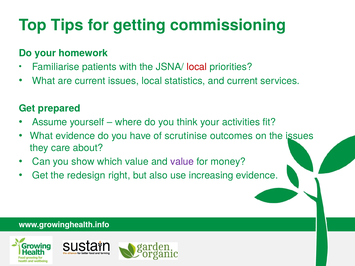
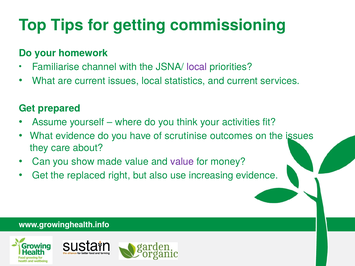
patients: patients -> channel (99, 67)
local colour: red -> purple (197, 67)
which: which -> made (110, 162)
redesign: redesign -> replaced (86, 176)
